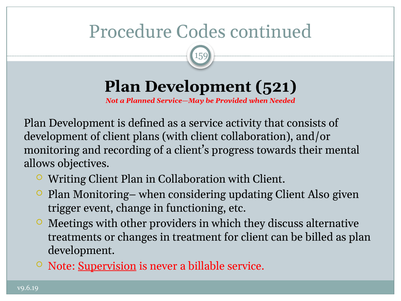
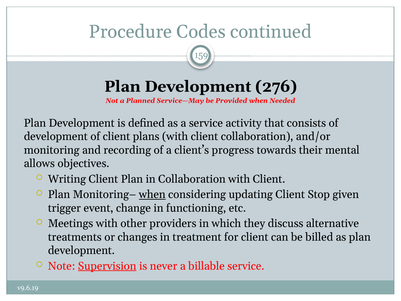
521: 521 -> 276 (276, 86)
when underline: none -> present (152, 194)
Also: Also -> Stop (319, 194)
